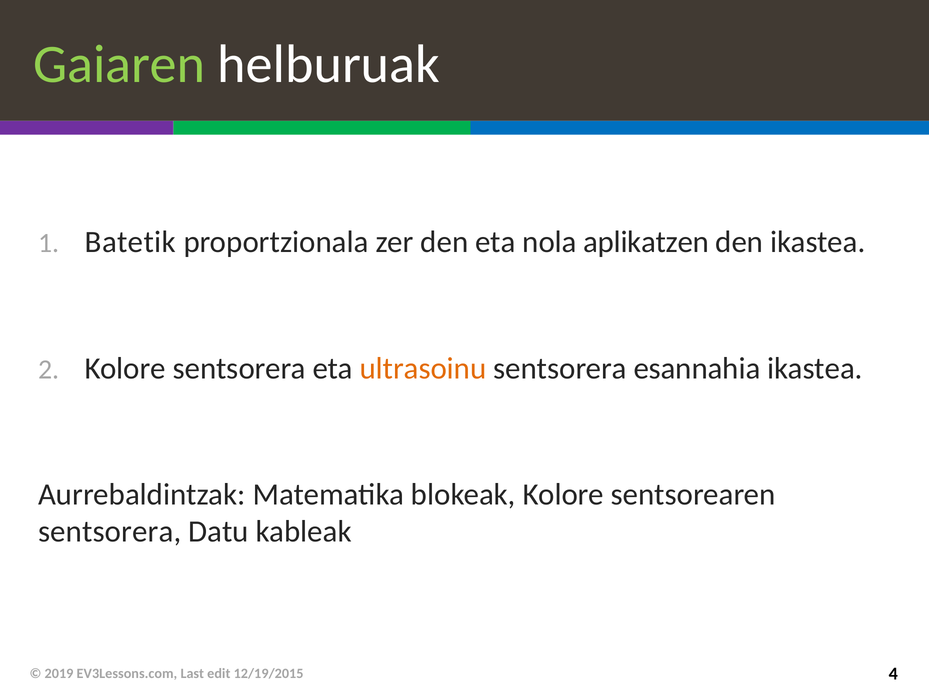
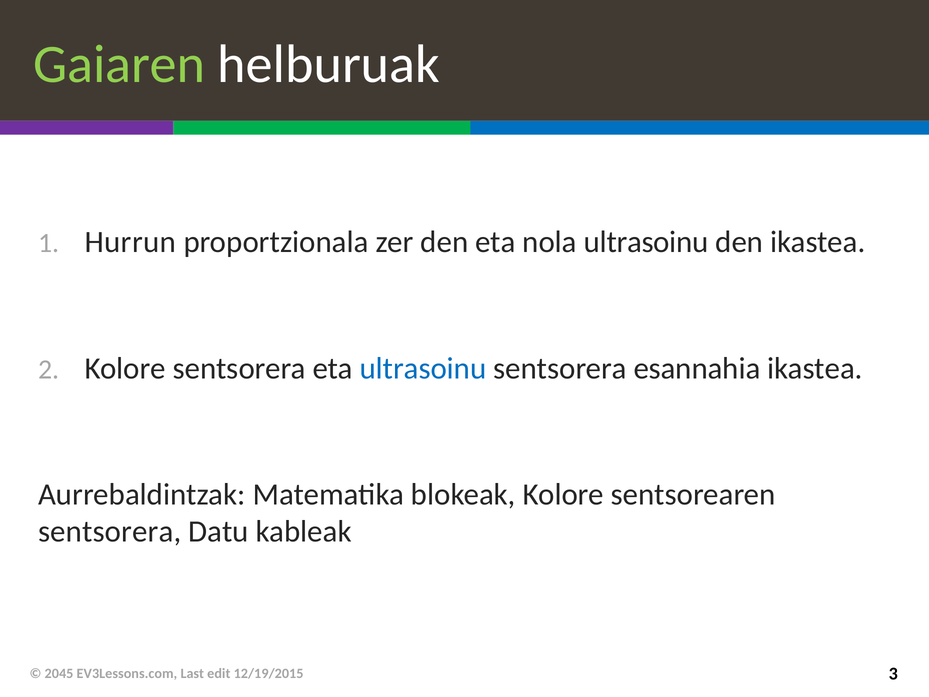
Batetik: Batetik -> Hurrun (130, 242)
nola aplikatzen: aplikatzen -> ultrasoinu (646, 242)
ultrasoinu colour: orange -> blue (423, 368)
2019: 2019 -> 2045 (59, 673)
4: 4 -> 3 (893, 674)
